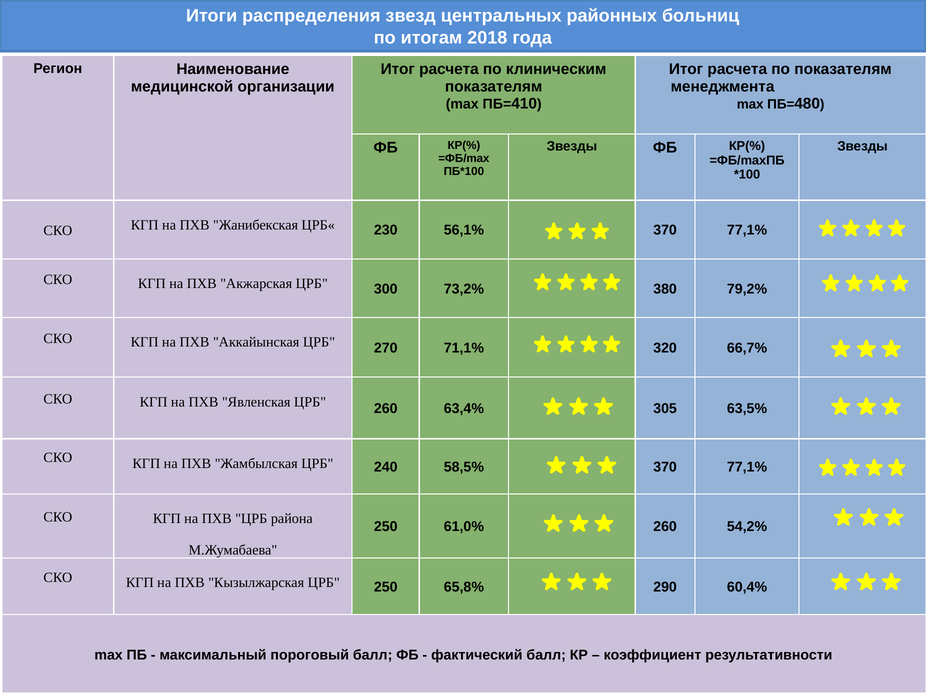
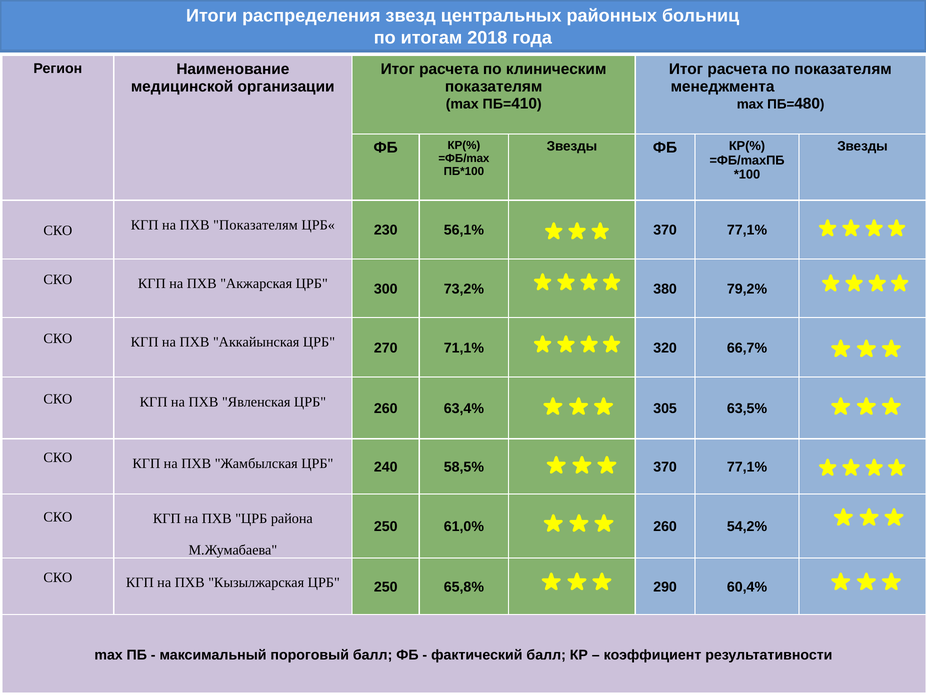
ПХВ Жанибекская: Жанибекская -> Показателям (255, 225)
